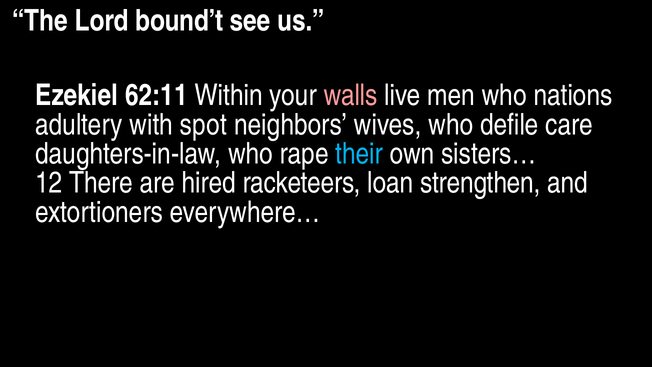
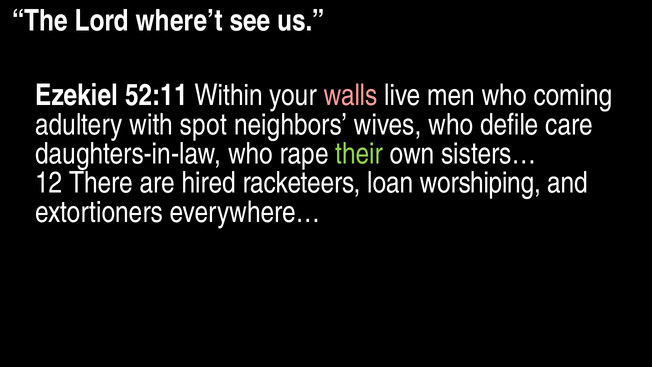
bound’t: bound’t -> where’t (179, 21)
62:11: 62:11 -> 52:11 (156, 95)
nations: nations -> coming (573, 95)
their colour: light blue -> light green (359, 154)
strengthen: strengthen -> worshiping (480, 183)
